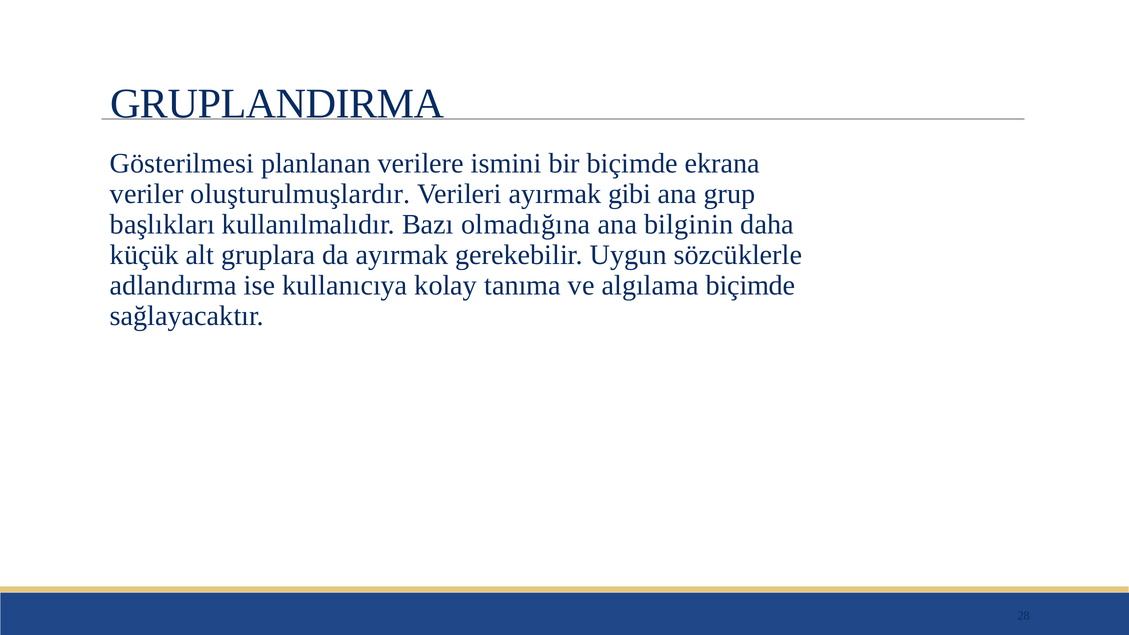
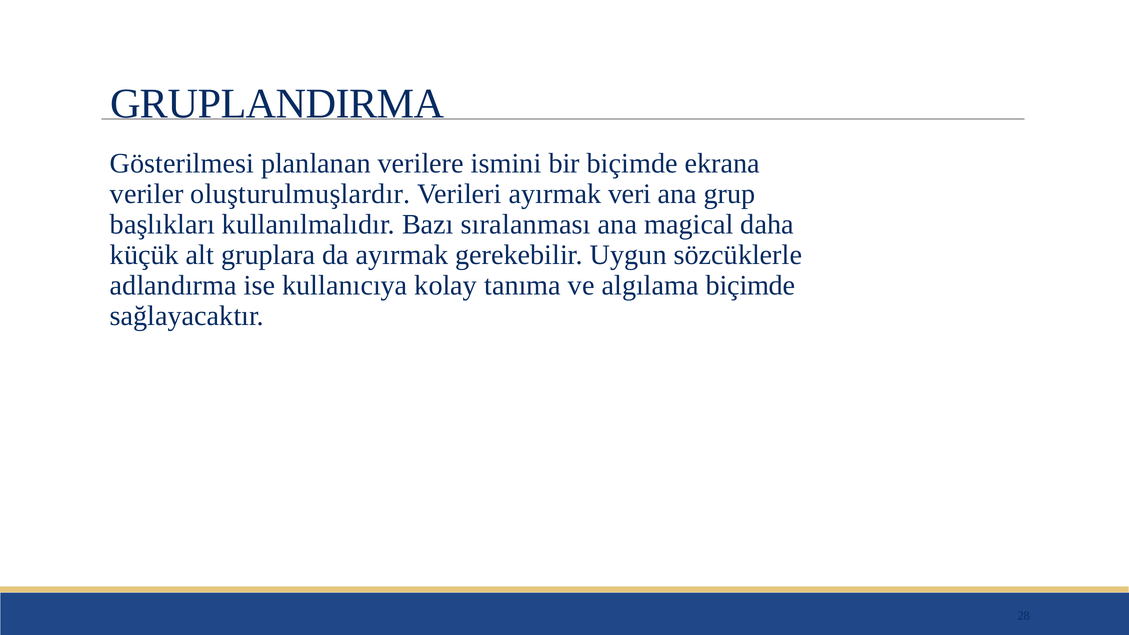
gibi: gibi -> veri (630, 194)
olmadığına: olmadığına -> sıralanması (526, 224)
bilginin: bilginin -> magical (689, 224)
